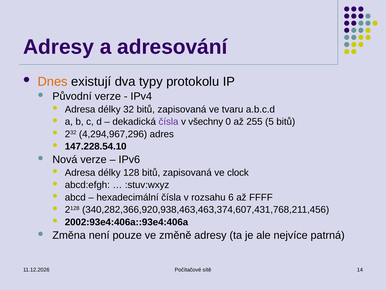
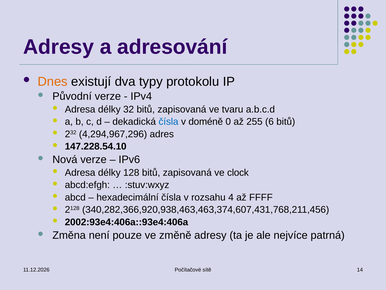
čísla colour: purple -> blue (169, 122)
všechny: všechny -> doméně (206, 122)
5: 5 -> 6 (269, 122)
6: 6 -> 4 (231, 197)
